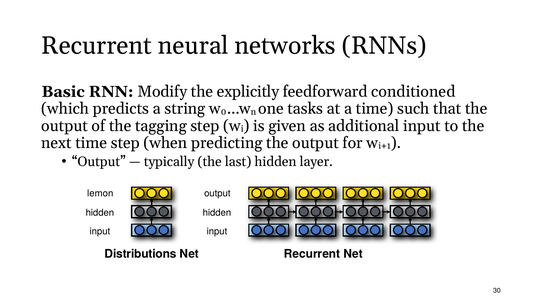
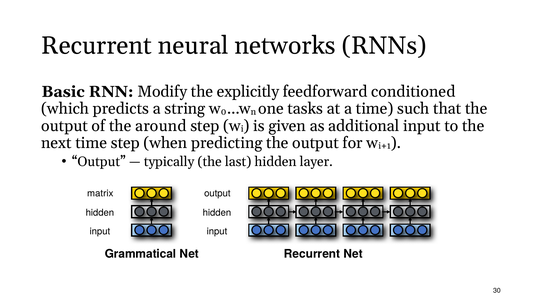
tagging: tagging -> around (161, 126)
lemon: lemon -> matrix (100, 193)
Distributions: Distributions -> Grammatical (141, 254)
